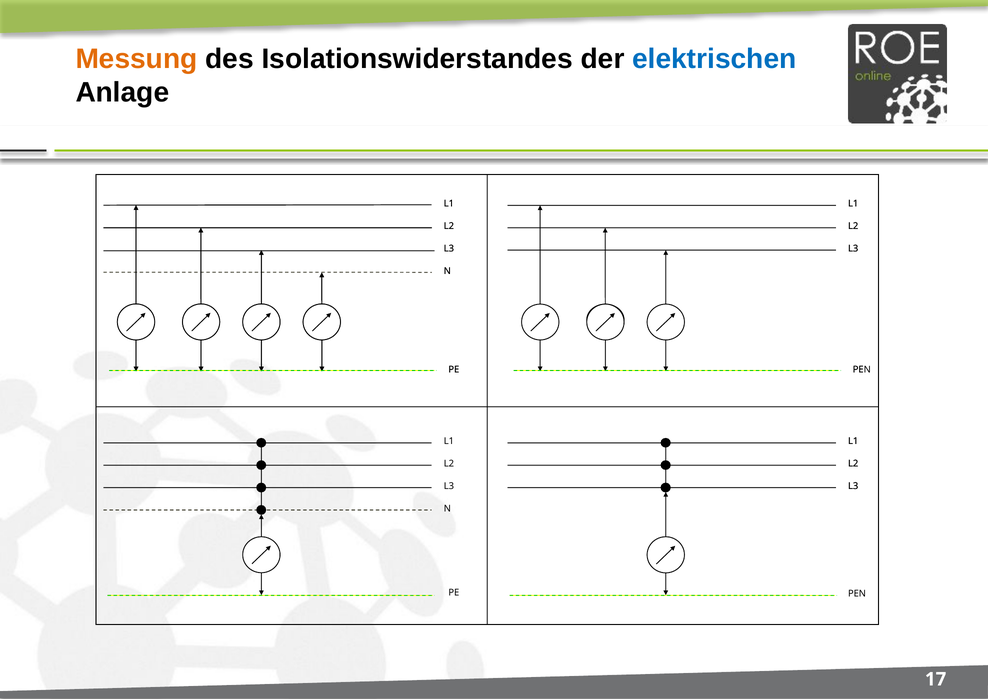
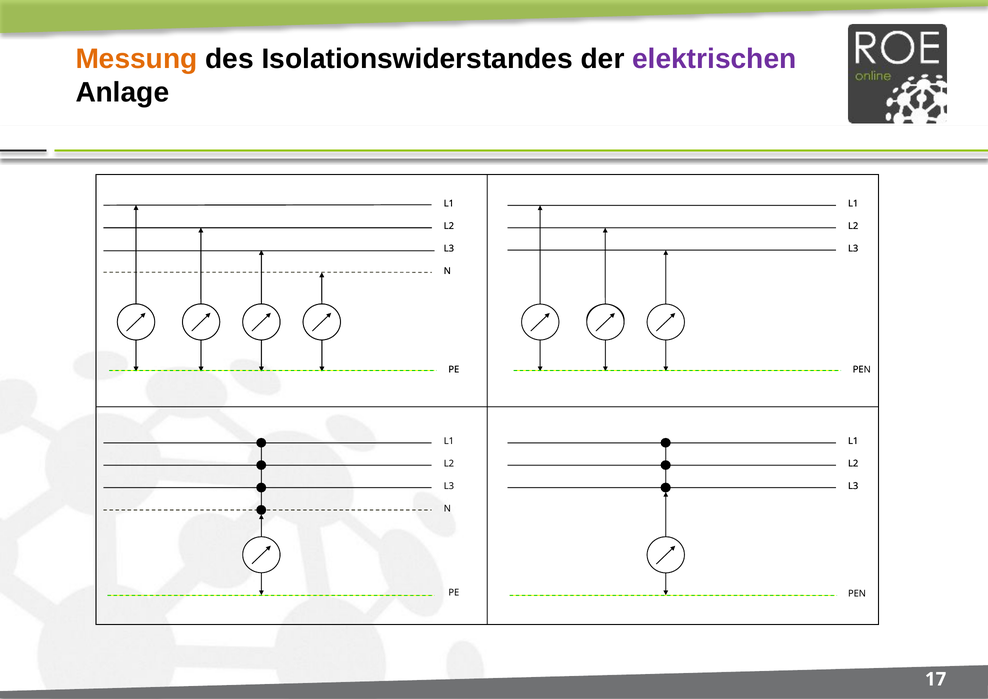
elektrischen colour: blue -> purple (714, 59)
